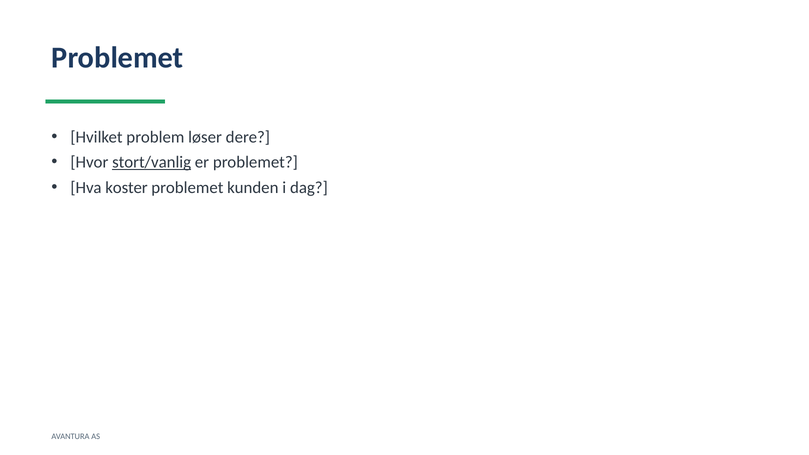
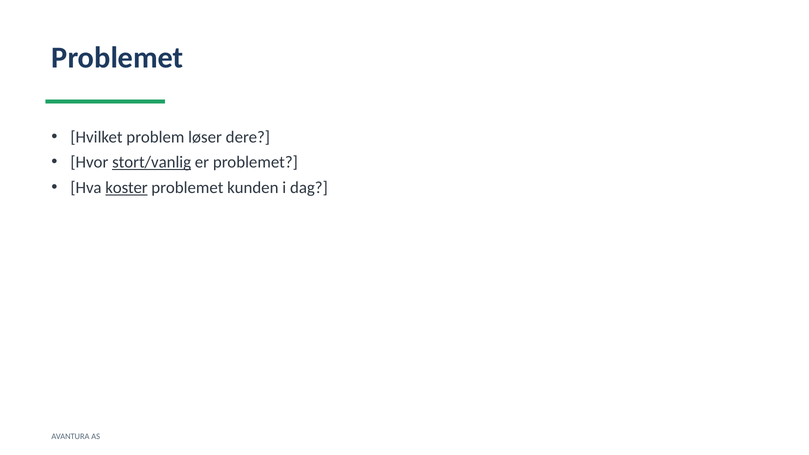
koster underline: none -> present (127, 188)
